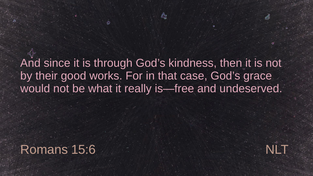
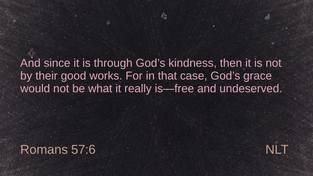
15:6: 15:6 -> 57:6 (83, 150)
